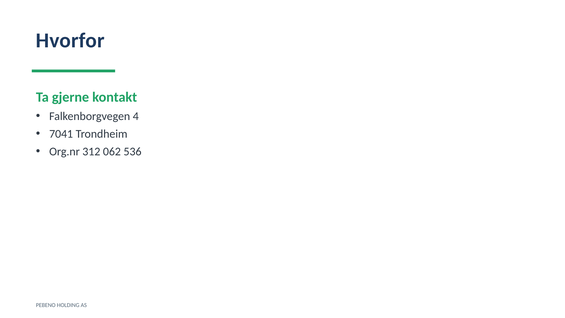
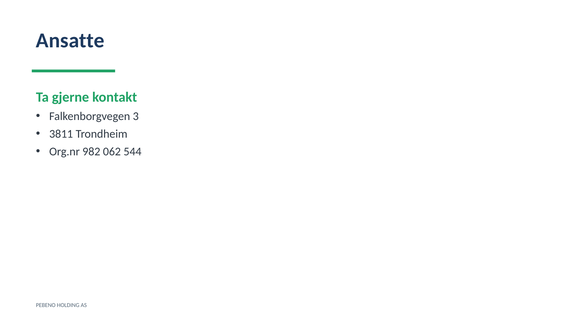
Hvorfor: Hvorfor -> Ansatte (70, 40)
4: 4 -> 3 (136, 116)
7041: 7041 -> 3811 (61, 134)
312: 312 -> 982 (91, 152)
536: 536 -> 544 (133, 152)
